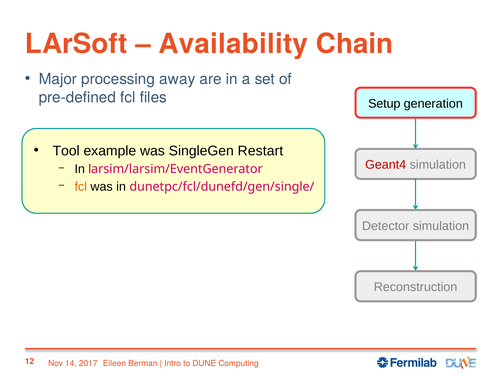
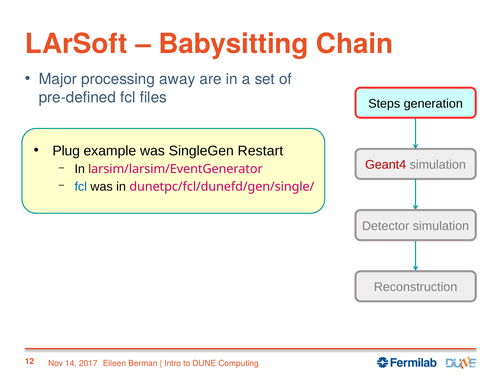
Availability: Availability -> Babysitting (233, 44)
Setup: Setup -> Steps (384, 104)
Tool: Tool -> Plug (66, 151)
fcl colour: orange -> blue (81, 187)
